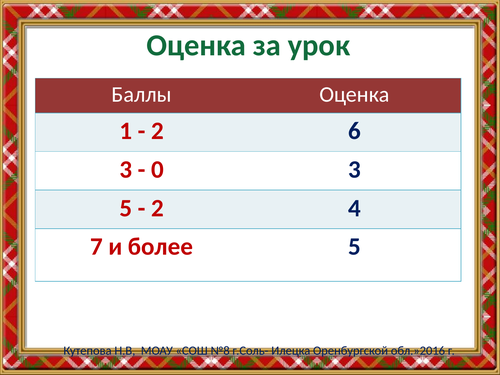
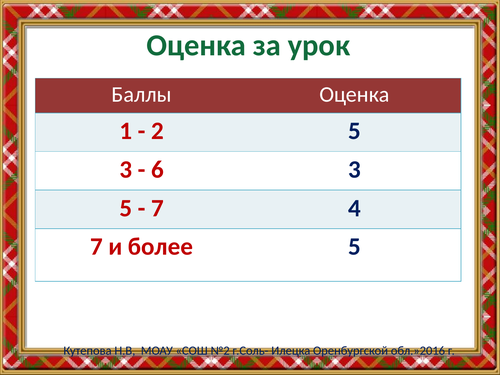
2 6: 6 -> 5 (354, 131)
0: 0 -> 6 (157, 170)
2: 2 -> 7 (157, 208)
№8: №8 -> №2 (220, 351)
